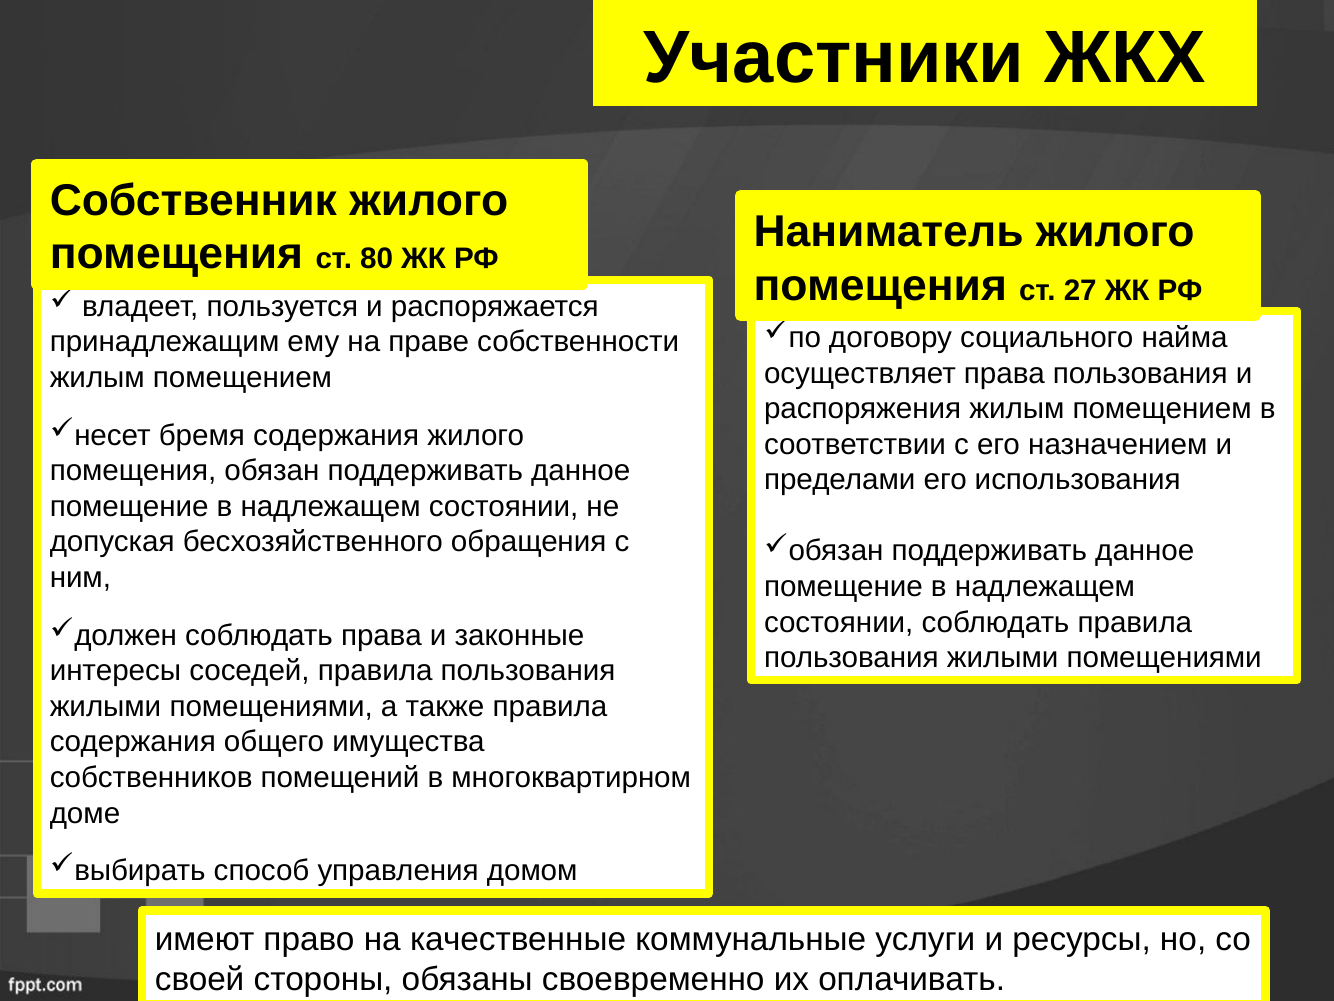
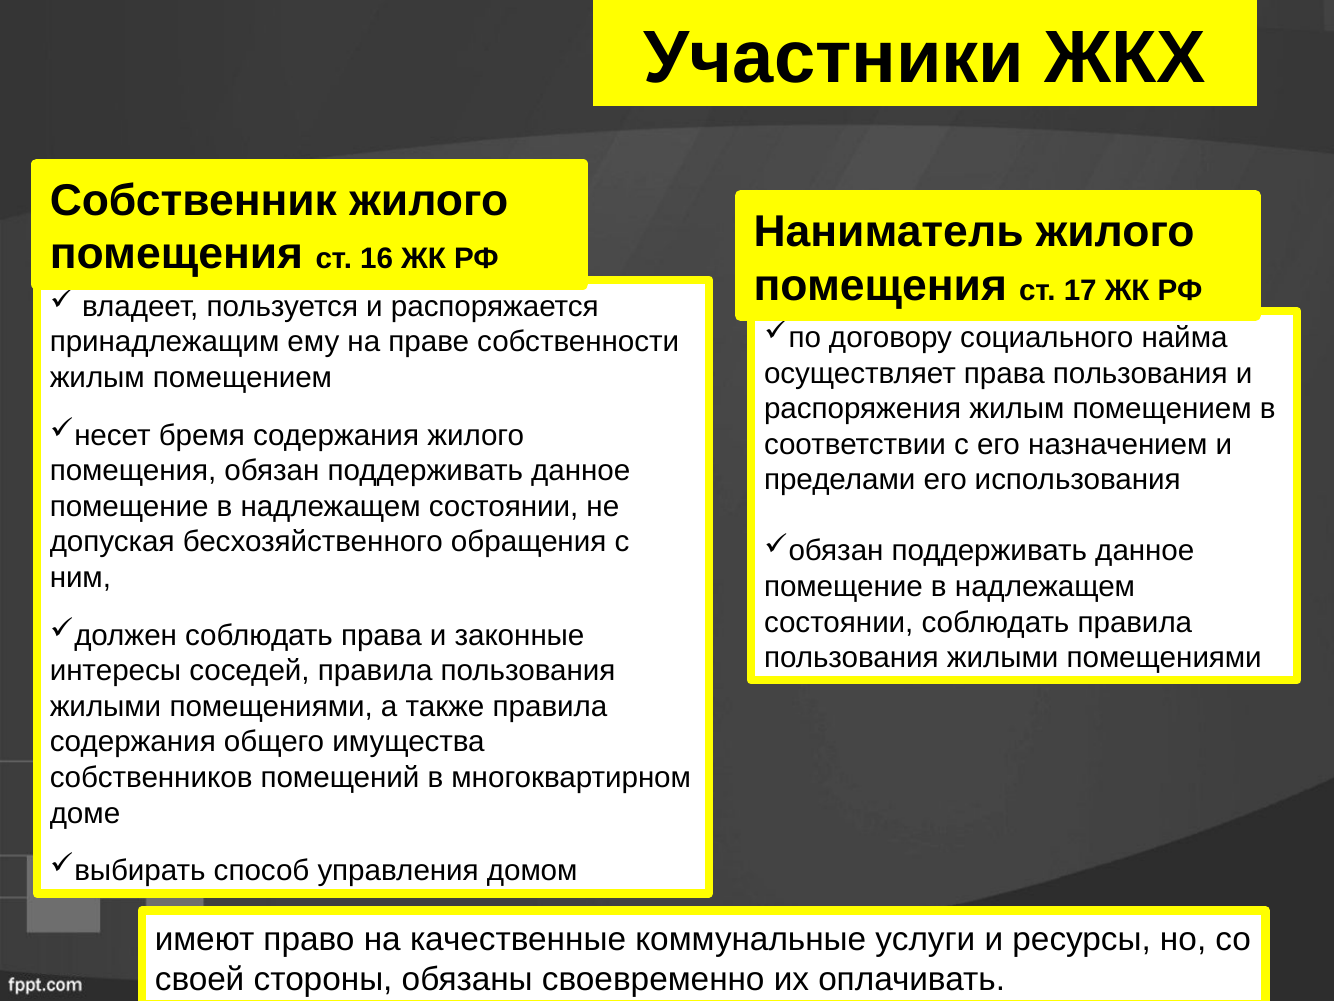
80: 80 -> 16 (377, 259)
27: 27 -> 17 (1080, 290)
